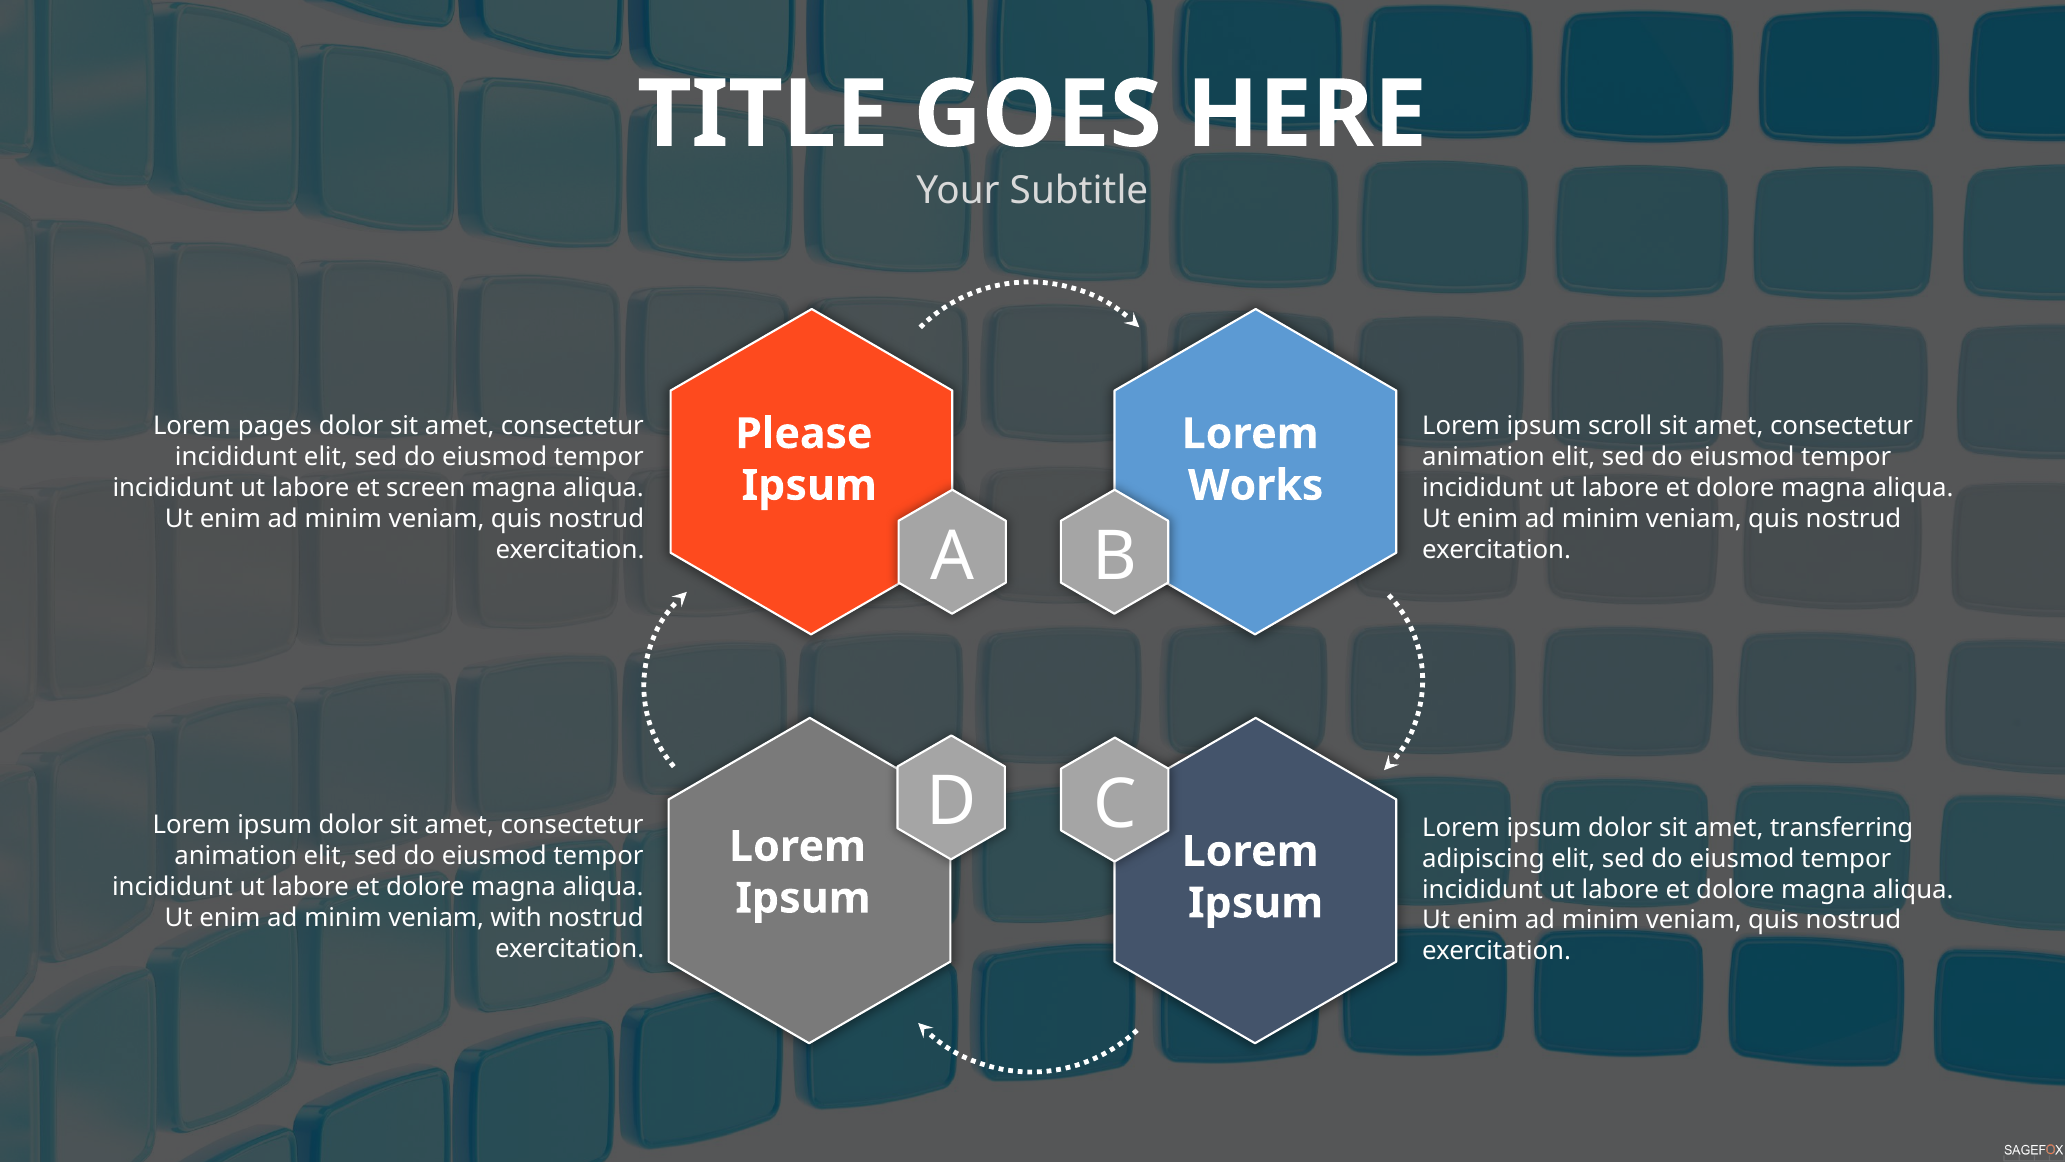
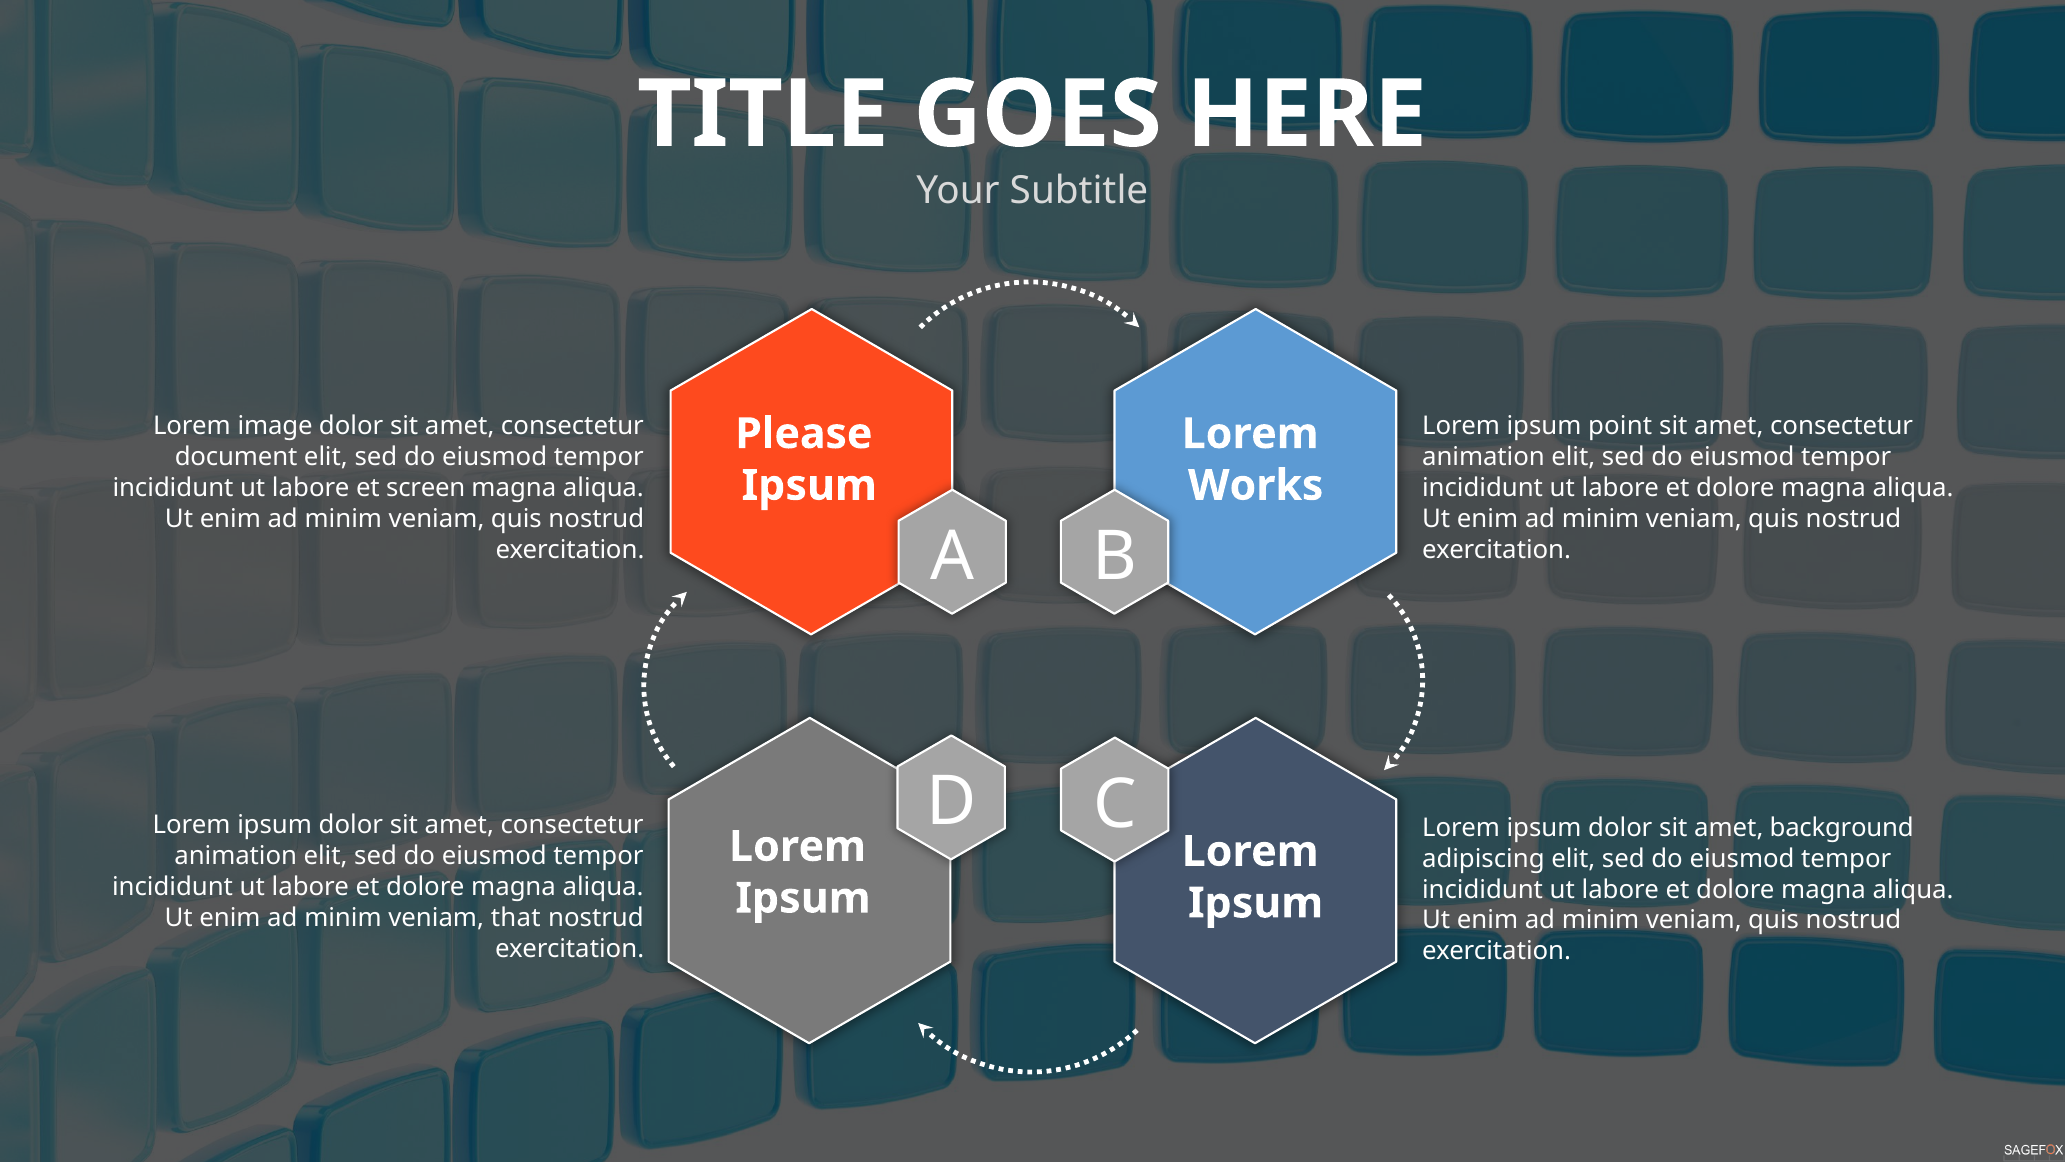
pages: pages -> image (275, 426)
scroll: scroll -> point (1620, 426)
incididunt: incididunt -> document (236, 457)
transferring: transferring -> background (1842, 827)
with: with -> that (516, 918)
